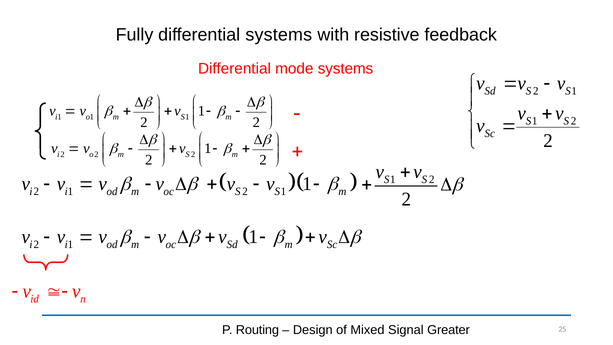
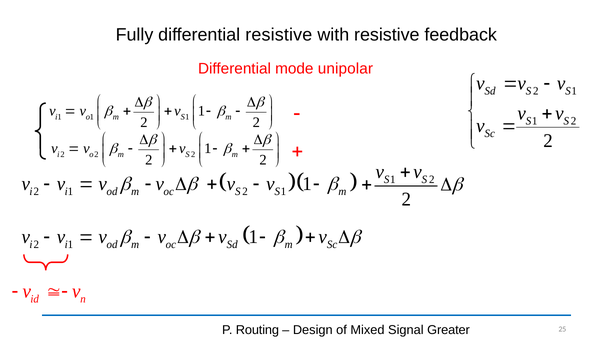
differential systems: systems -> resistive (279, 35)
mode systems: systems -> unipolar (345, 69)
